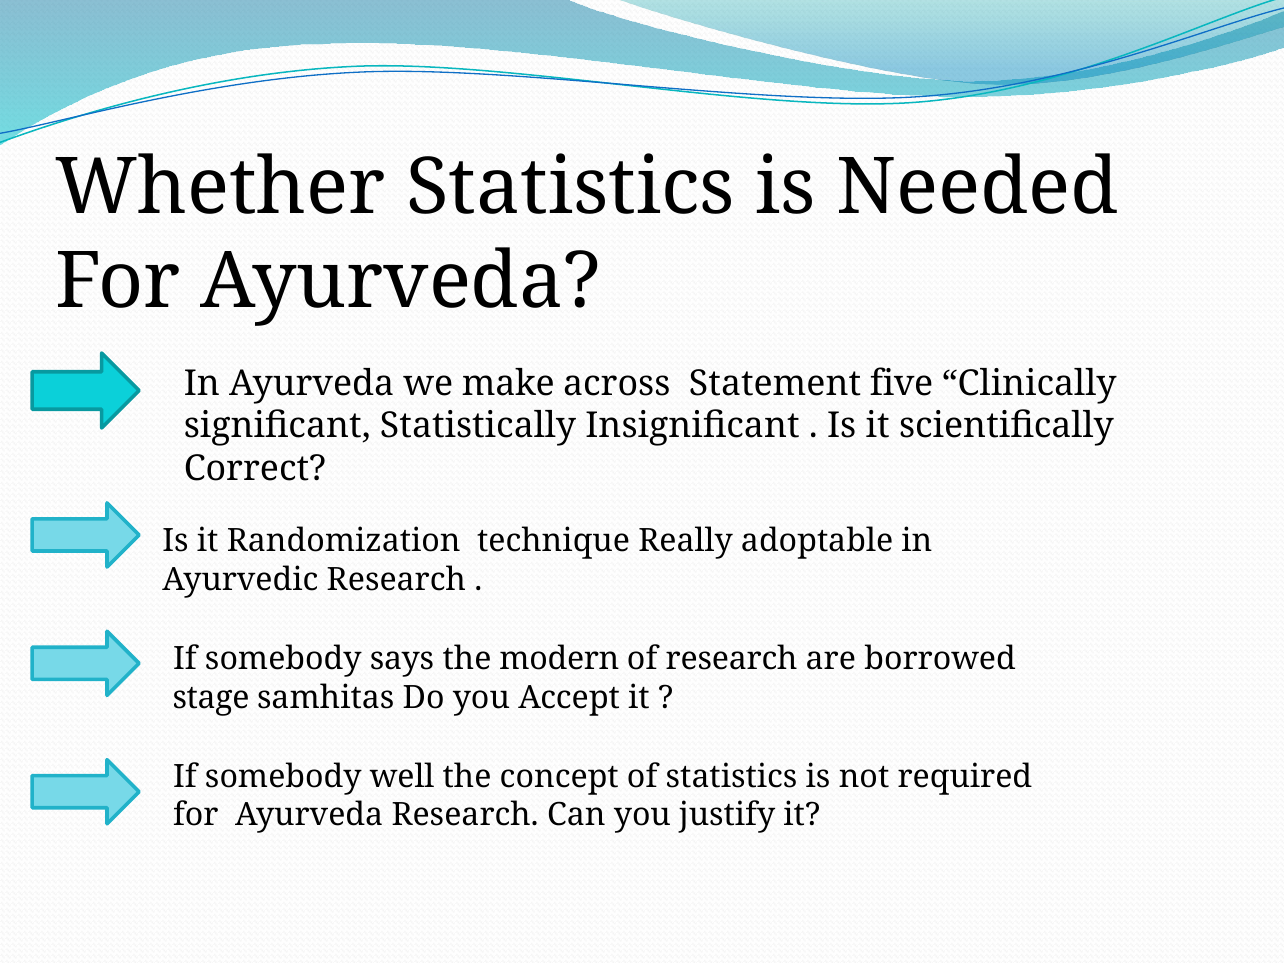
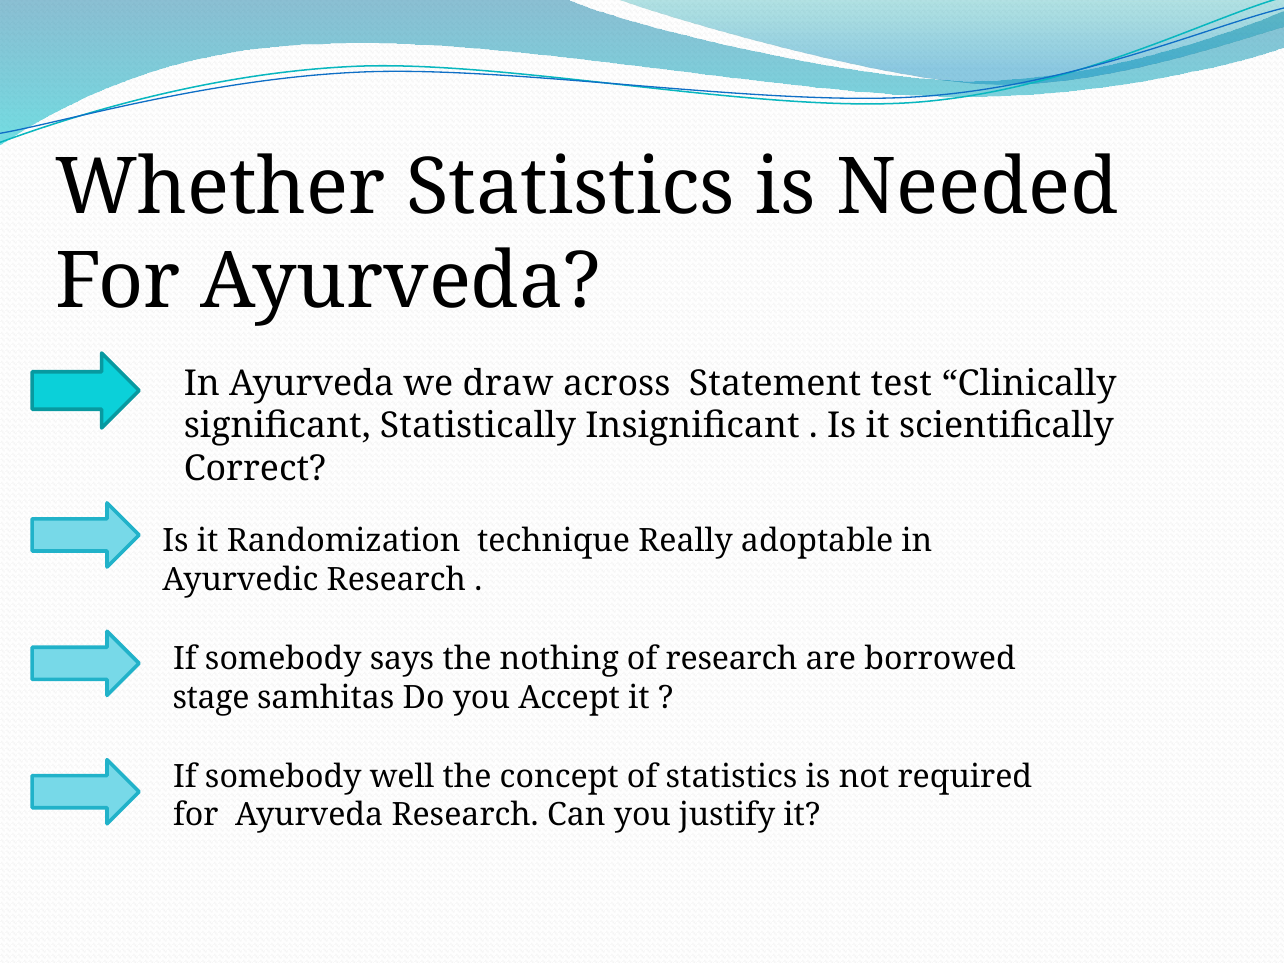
make: make -> draw (508, 383)
five: five -> test (901, 383)
modern: modern -> nothing (559, 659)
